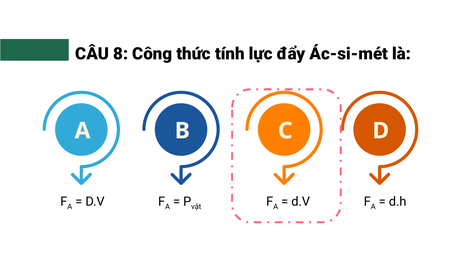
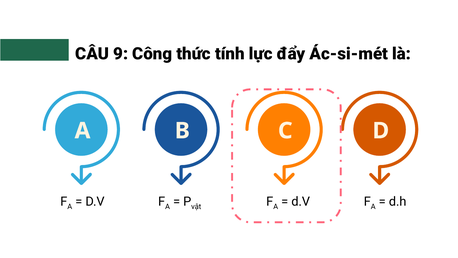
8: 8 -> 9 (121, 54)
